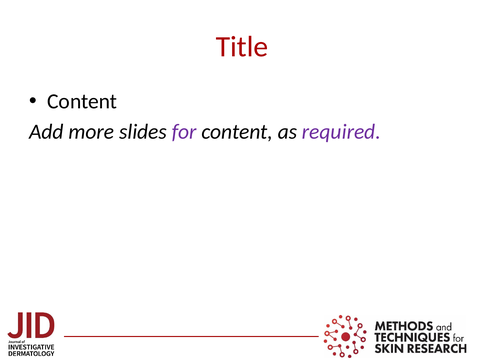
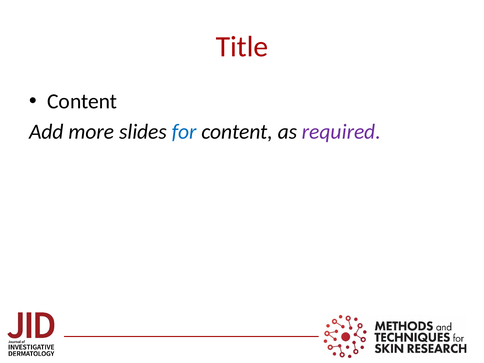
for colour: purple -> blue (184, 132)
